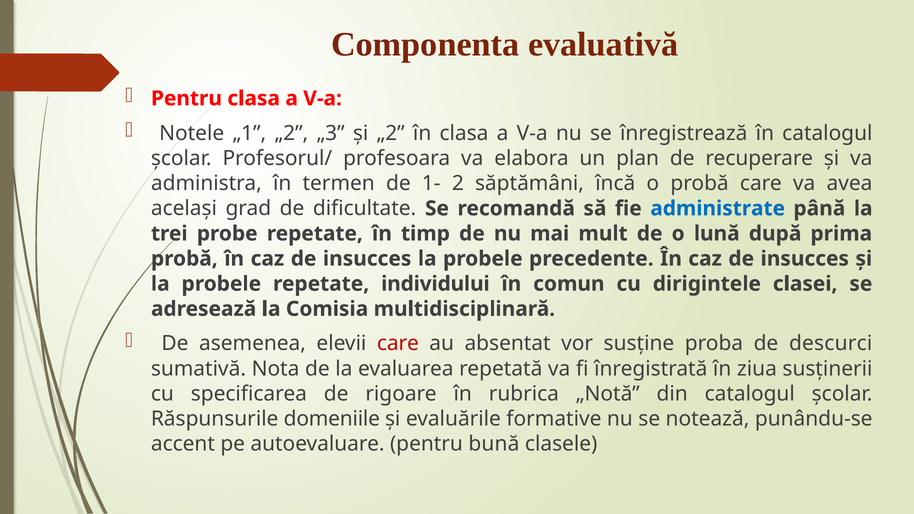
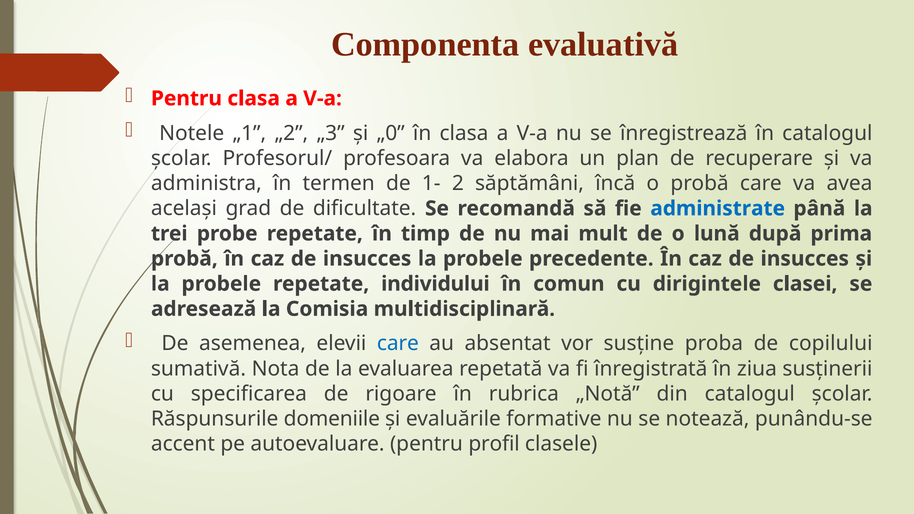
și „2: „2 -> „0 (391, 133)
care colour: red -> blue (398, 344)
descurci: descurci -> copilului (831, 344)
bună: bună -> profil (494, 444)
